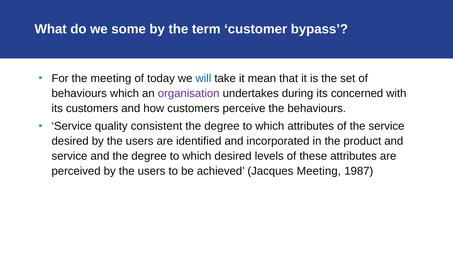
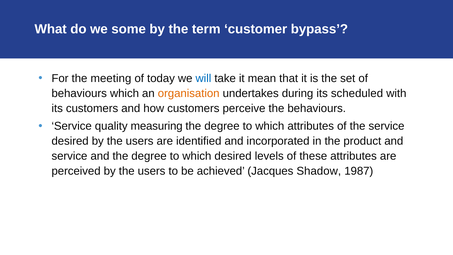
organisation colour: purple -> orange (189, 93)
concerned: concerned -> scheduled (357, 93)
consistent: consistent -> measuring (157, 126)
Jacques Meeting: Meeting -> Shadow (319, 171)
